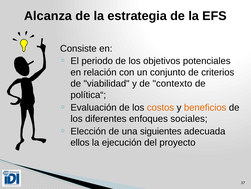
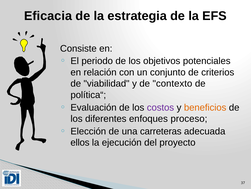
Alcanza: Alcanza -> Eficacia (48, 16)
costos colour: orange -> purple (160, 107)
sociales: sociales -> proceso (189, 118)
siguientes: siguientes -> carreteras (161, 131)
